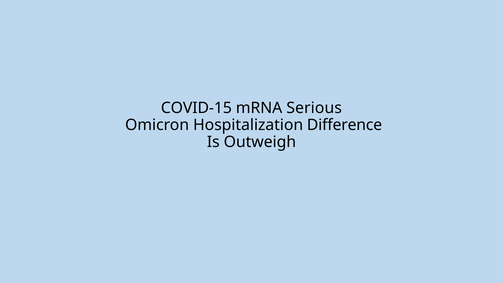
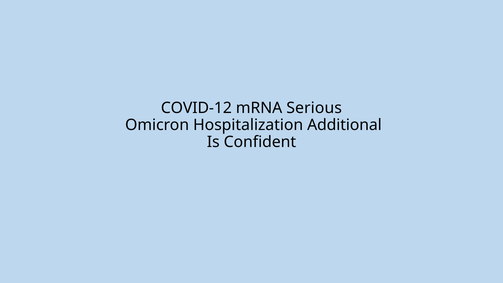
COVID-15: COVID-15 -> COVID-12 (196, 108)
Difference: Difference -> Additional (344, 125)
Outweigh: Outweigh -> Confident (260, 142)
